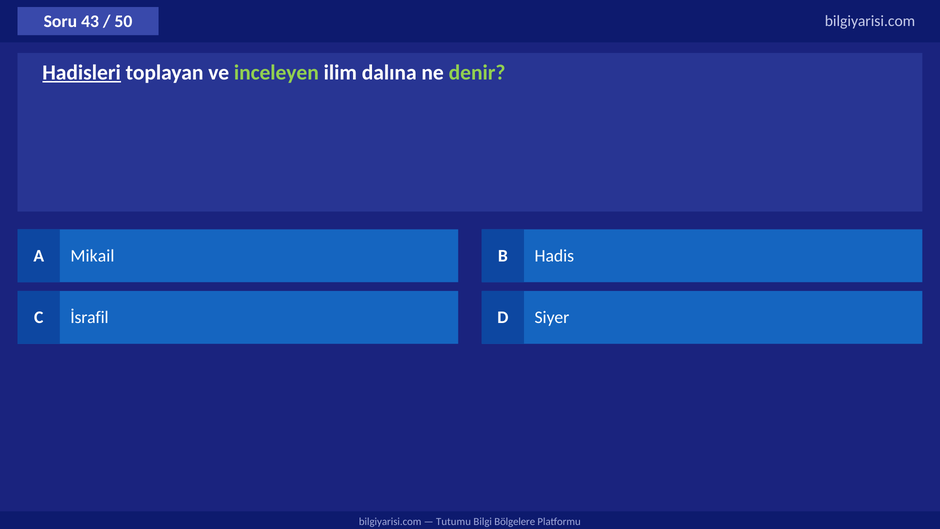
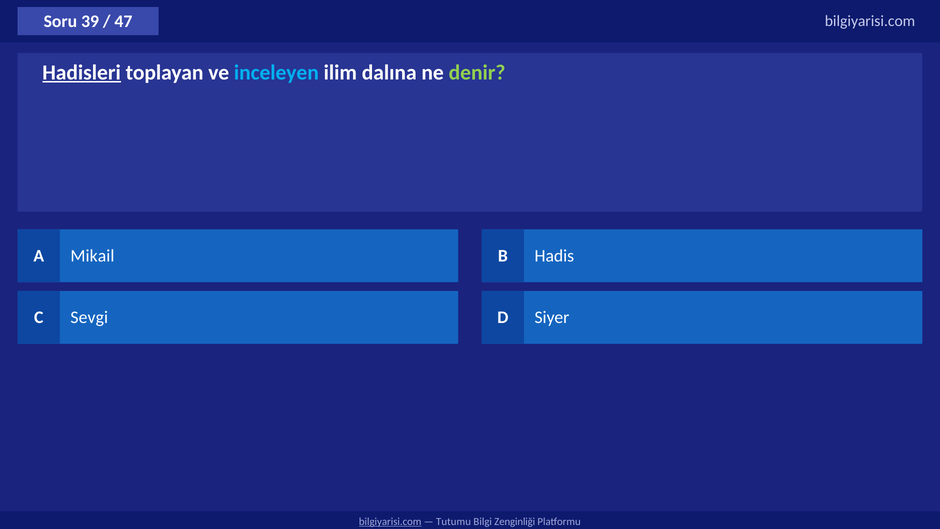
43: 43 -> 39 (90, 21)
50: 50 -> 47 (123, 21)
inceleyen colour: light green -> light blue (276, 72)
İsrafil: İsrafil -> Sevgi (89, 317)
bilgiyarisi.com underline: none -> present (390, 521)
Bölgelere: Bölgelere -> Zenginliği (515, 521)
